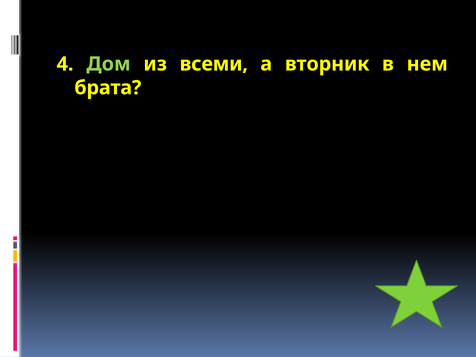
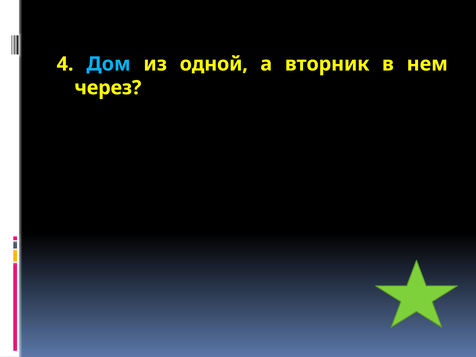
Дом colour: light green -> light blue (108, 64)
всеми: всеми -> одной (214, 64)
брата: брата -> через (108, 88)
